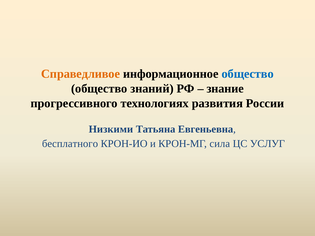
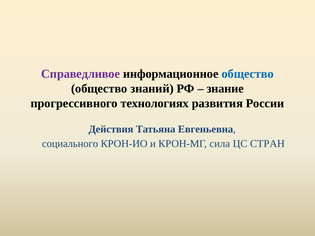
Справедливое colour: orange -> purple (81, 74)
Низкими: Низкими -> Действия (111, 129)
бесплатного: бесплатного -> социального (70, 144)
УСЛУГ: УСЛУГ -> СТРАН (267, 144)
